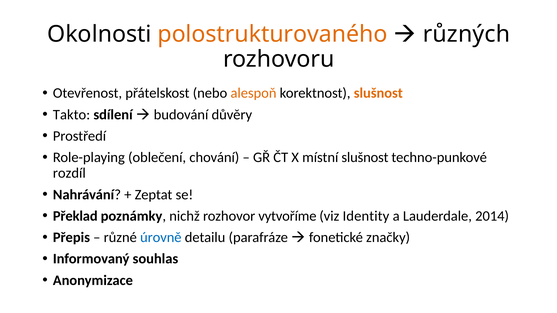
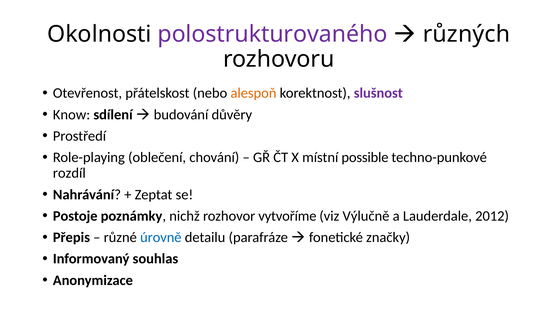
polostrukturovaného colour: orange -> purple (272, 34)
slušnost colour: orange -> purple (378, 93)
Takto: Takto -> Know (72, 115)
místní slušnost: slušnost -> possible (365, 158)
Překlad: Překlad -> Postoje (75, 216)
Identity: Identity -> Výlučně (366, 216)
2014: 2014 -> 2012 (492, 216)
